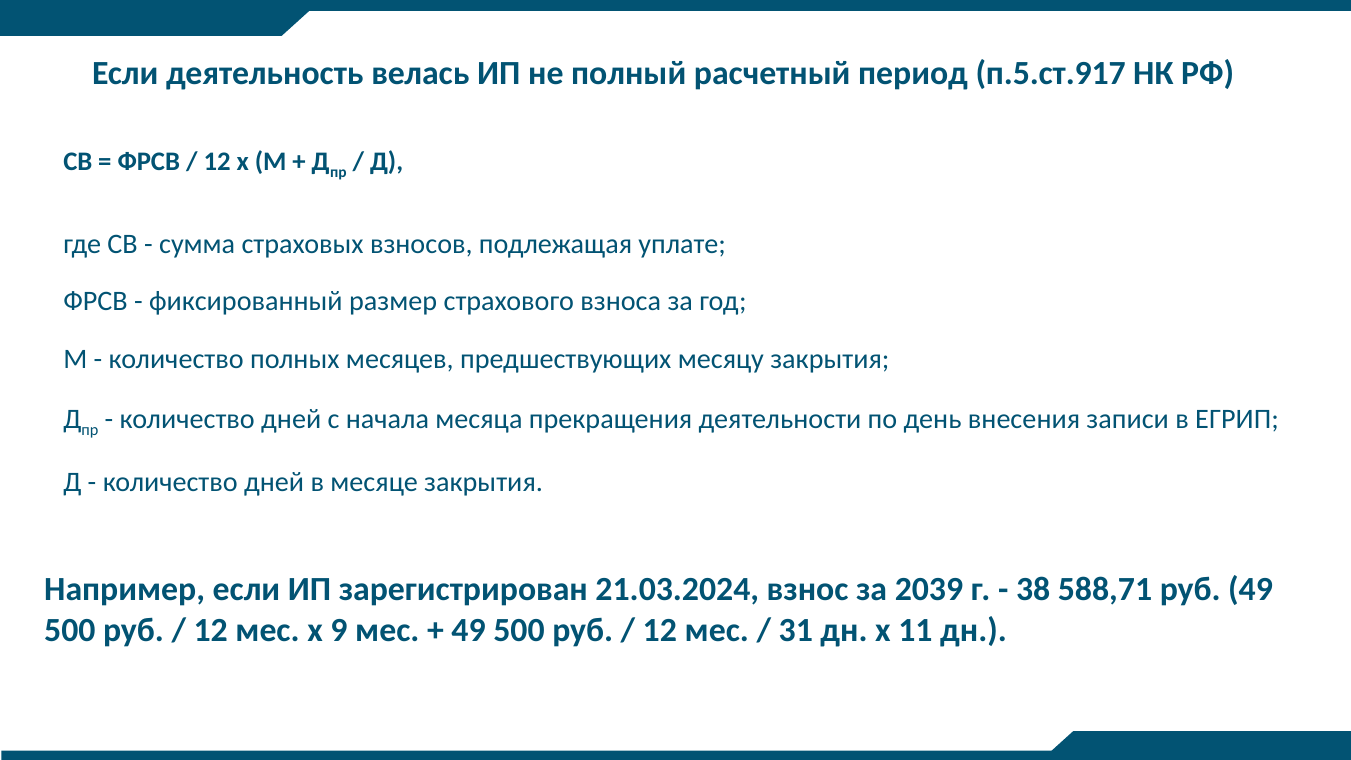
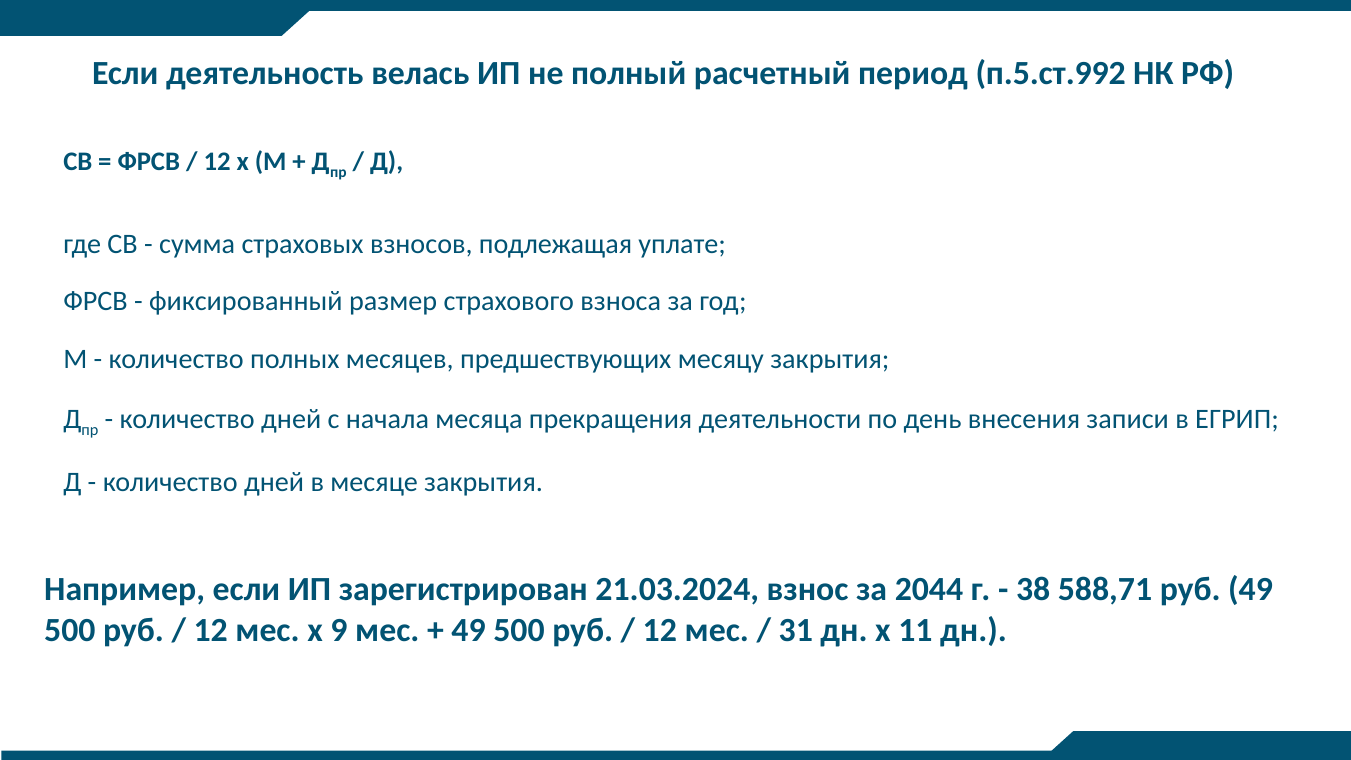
п.5.ст.917: п.5.ст.917 -> п.5.ст.992 (1051, 73)
2039: 2039 -> 2044 (929, 590)
